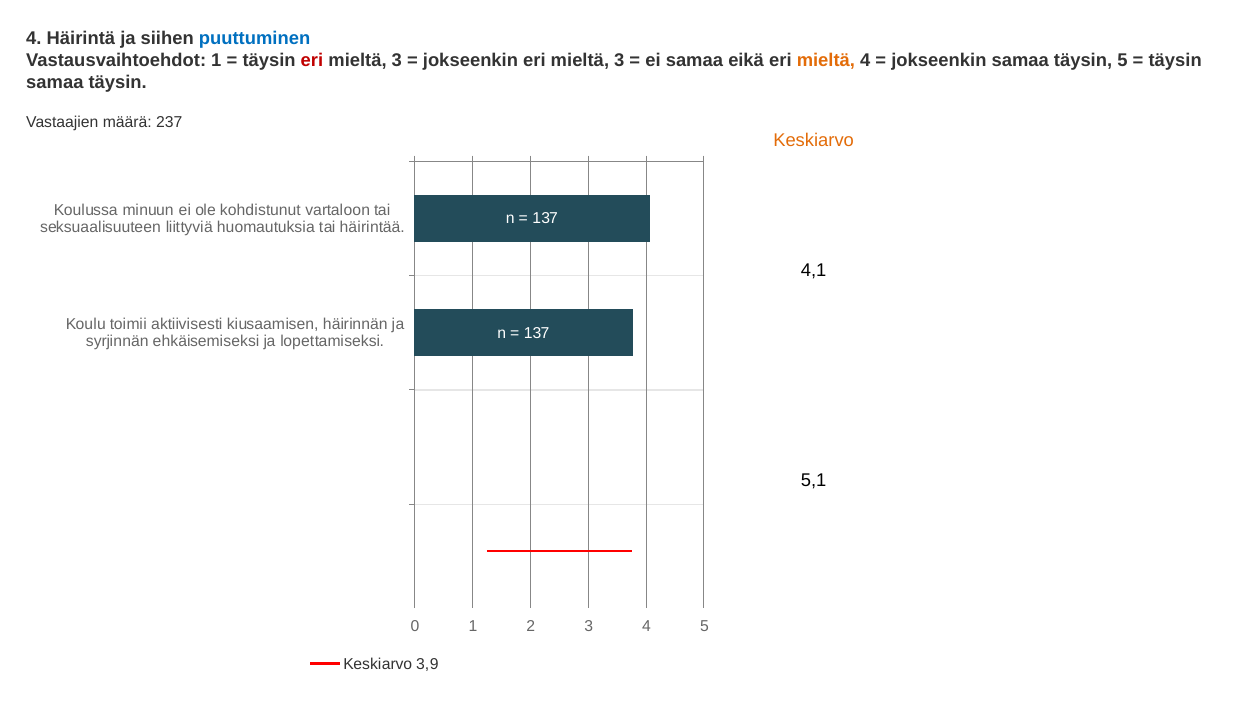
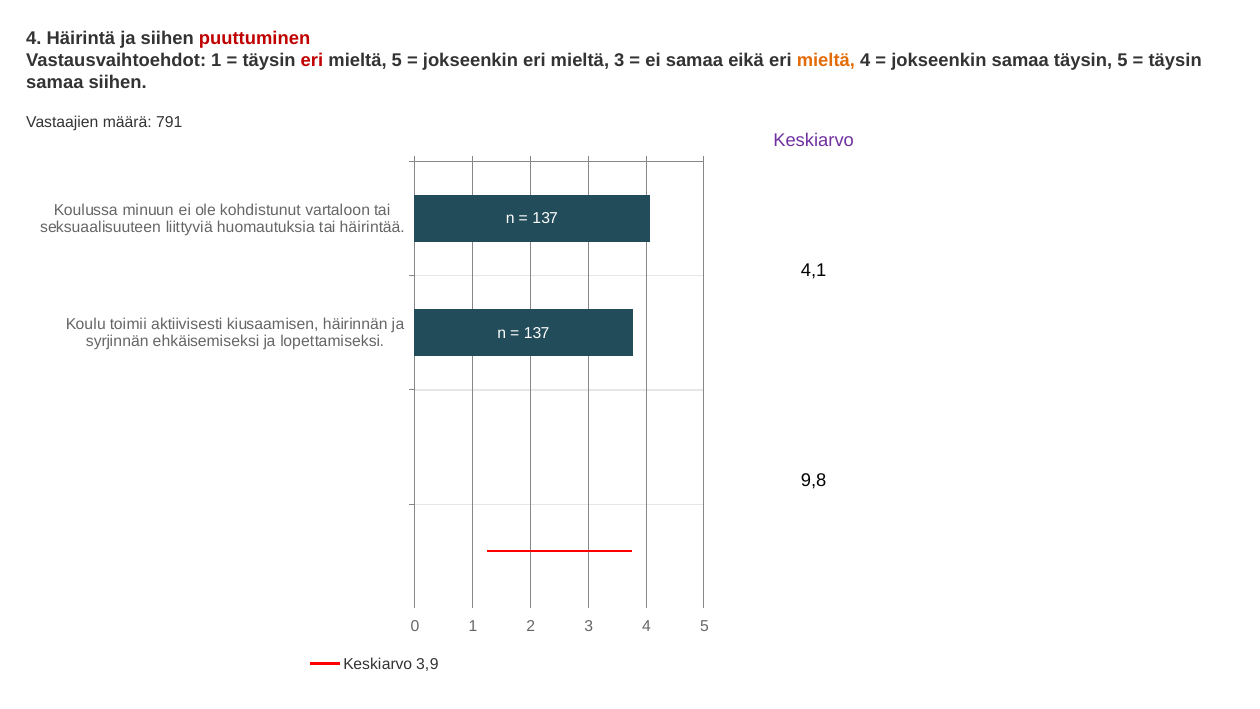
puuttuminen colour: blue -> red (255, 39)
3: 3 -> 5 (397, 61)
täysin: täysin -> siihen (118, 83)
237: 237 -> 791 (169, 123)
Keskiarvo colour: orange -> purple (814, 140)
5,1: 5,1 -> 9,8 (814, 480)
